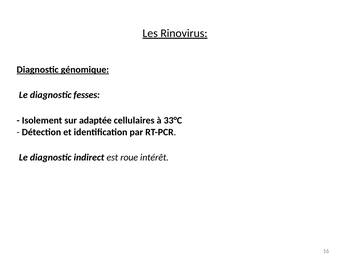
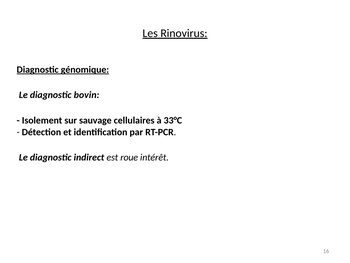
fesses: fesses -> bovin (87, 95)
adaptée: adaptée -> sauvage (95, 120)
